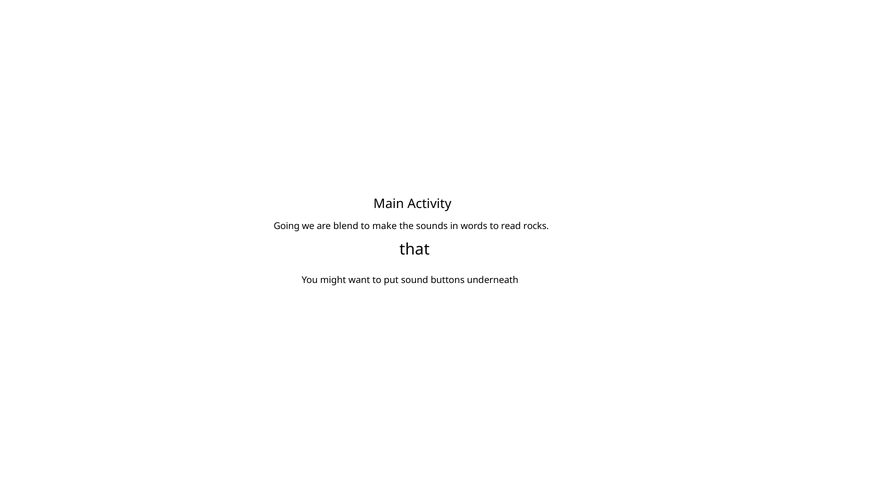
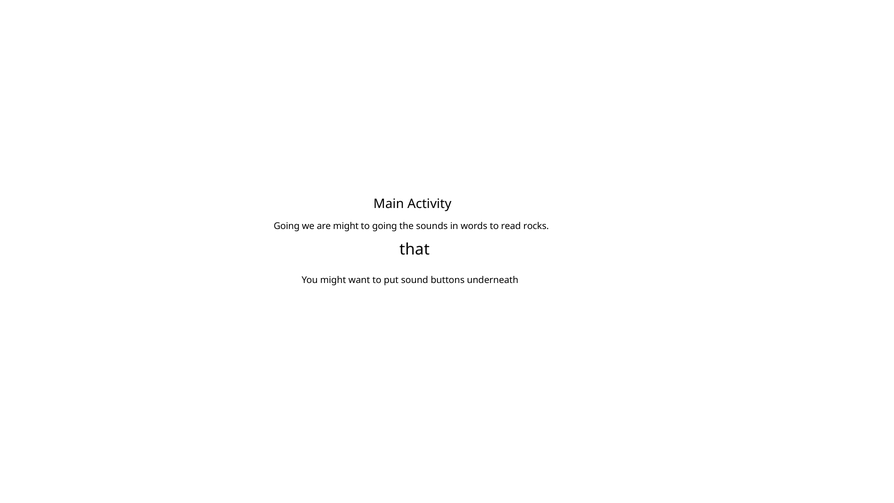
are blend: blend -> might (346, 226)
to make: make -> going (385, 226)
